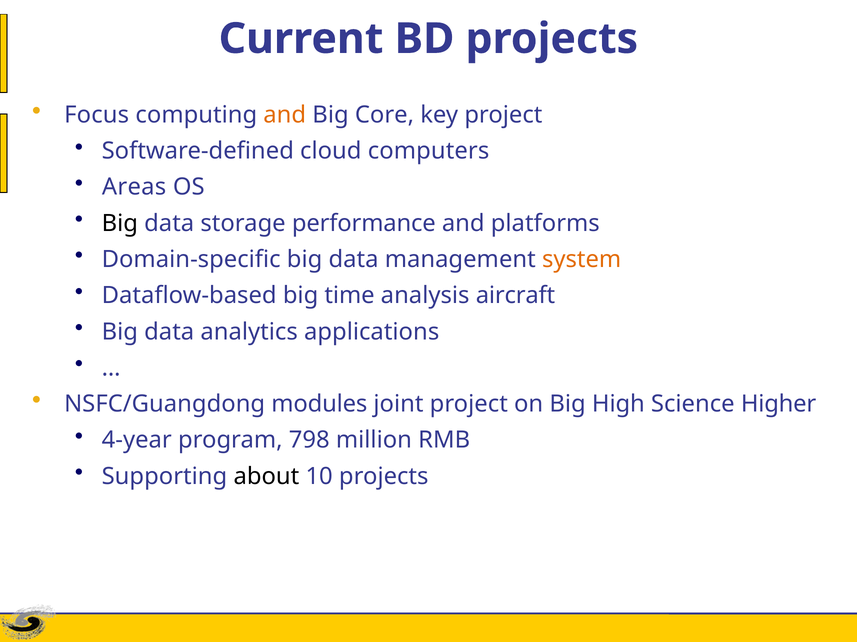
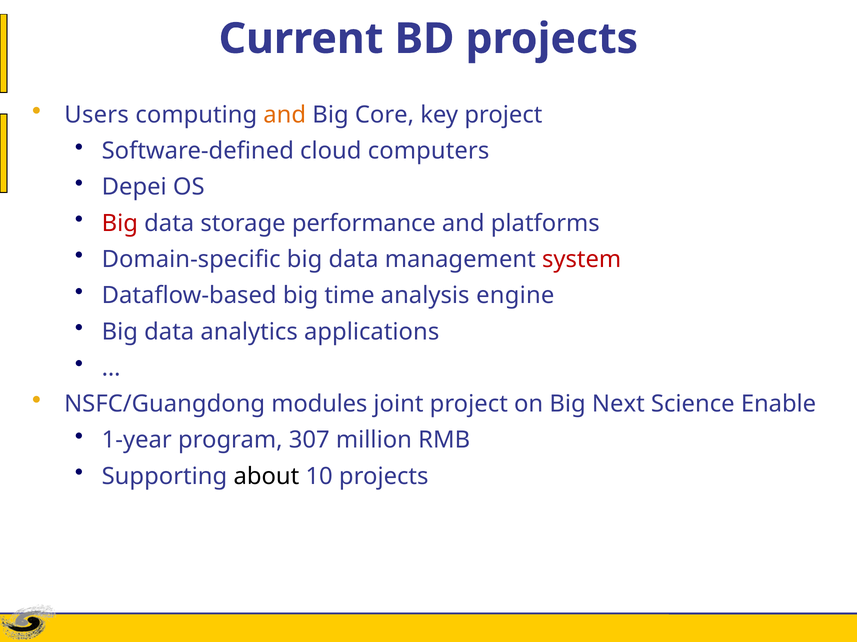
Focus: Focus -> Users (97, 115)
Areas: Areas -> Depei (134, 187)
Big colour: black -> red (120, 224)
system colour: orange -> red (582, 260)
aircraft: aircraft -> engine (515, 296)
High: High -> Next (618, 404)
Higher: Higher -> Enable (778, 404)
4-year: 4-year -> 1-year (137, 441)
798: 798 -> 307 (309, 441)
